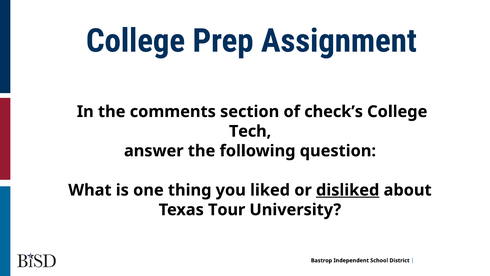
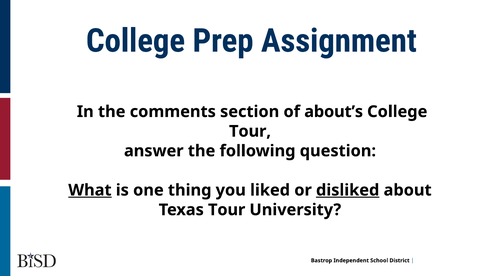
check’s: check’s -> about’s (334, 112)
Tech: Tech -> Tour (250, 131)
What underline: none -> present (90, 190)
